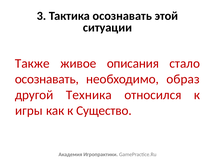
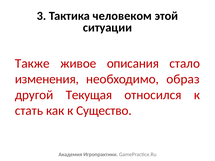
Тактика осознавать: осознавать -> человеком (122, 16)
осознавать: осознавать -> изменения (47, 79)
Техника: Техника -> Текущая (89, 95)
игры: игры -> стать (29, 111)
